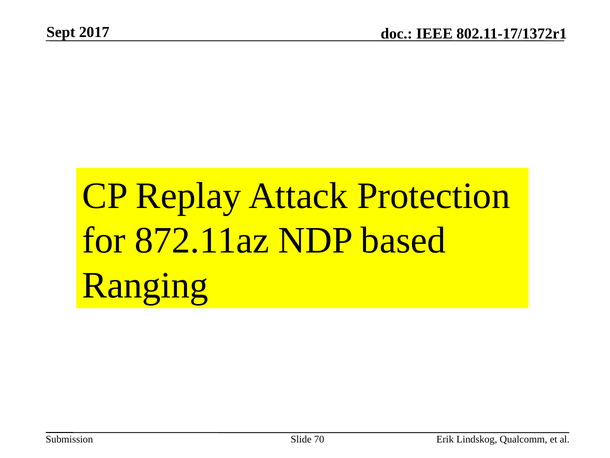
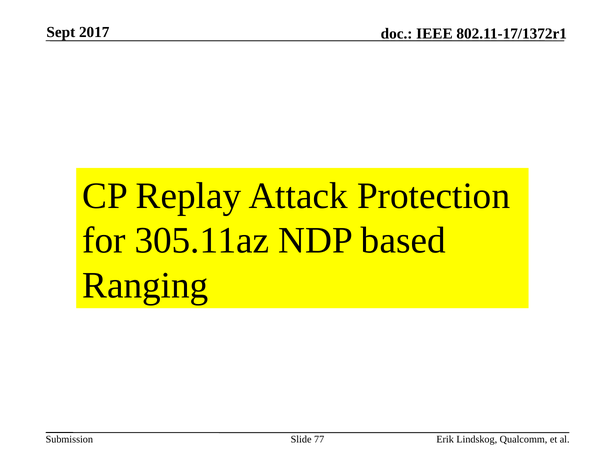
872.11az: 872.11az -> 305.11az (202, 240)
70: 70 -> 77 (319, 439)
